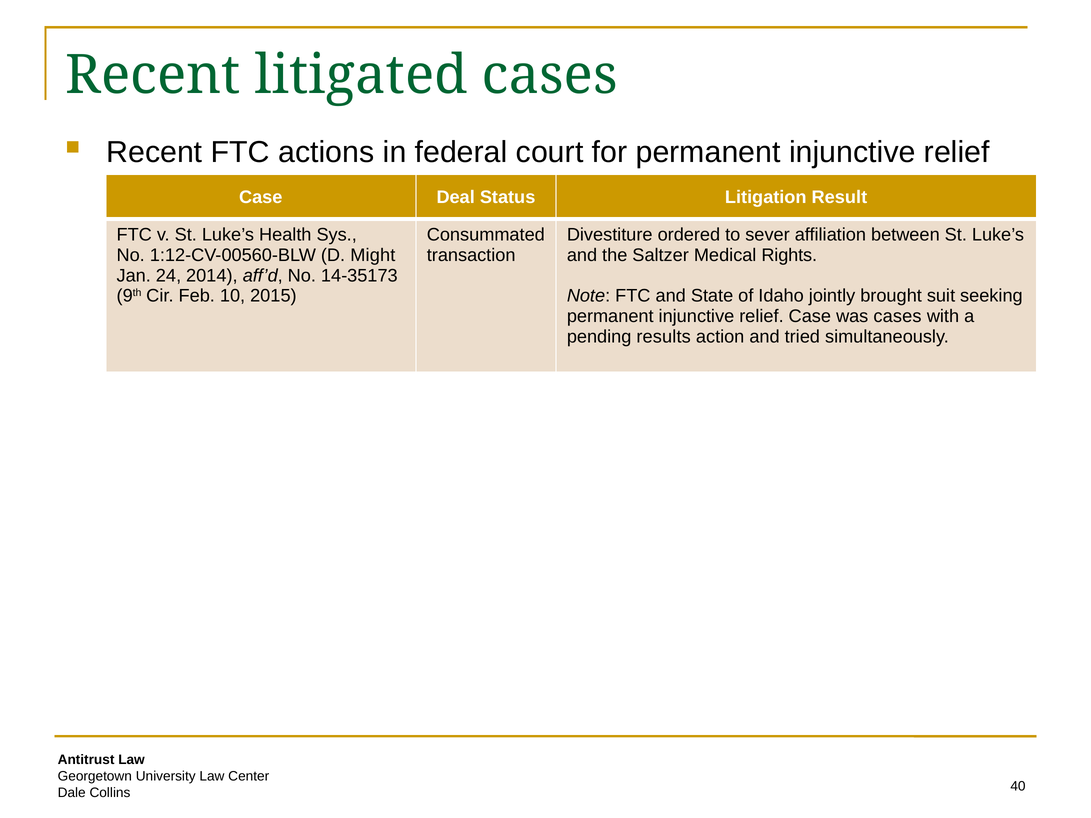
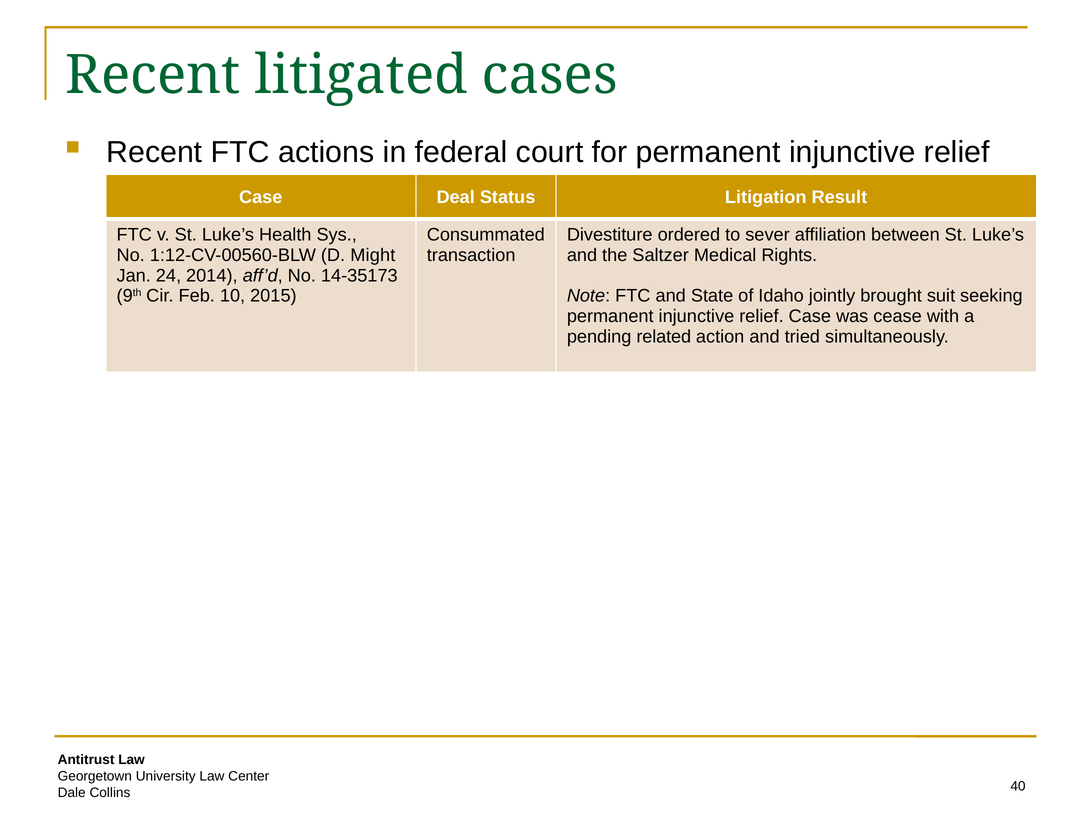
was cases: cases -> cease (898, 316)
results: results -> related (664, 337)
